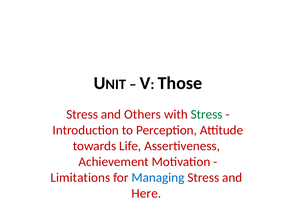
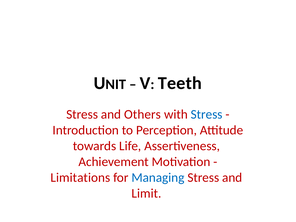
Those: Those -> Teeth (180, 83)
Stress colour: green -> blue (207, 114)
Here: Here -> Limit (146, 193)
